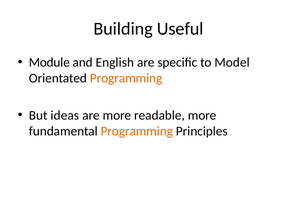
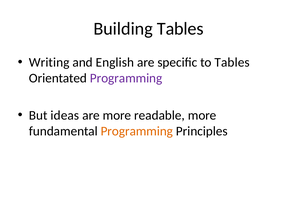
Building Useful: Useful -> Tables (180, 29)
Module: Module -> Writing (49, 62)
to Model: Model -> Tables (232, 62)
Programming colour: orange -> purple (126, 78)
